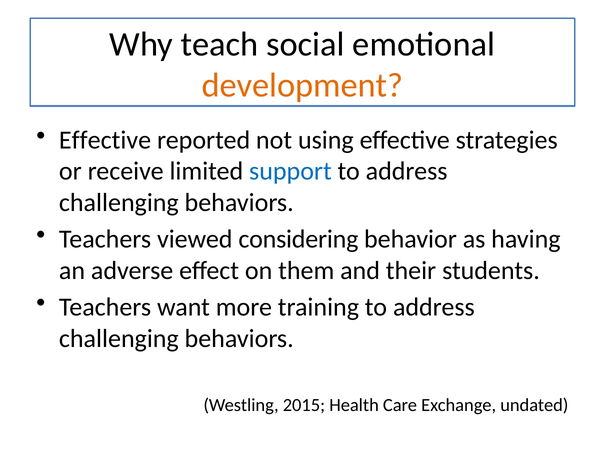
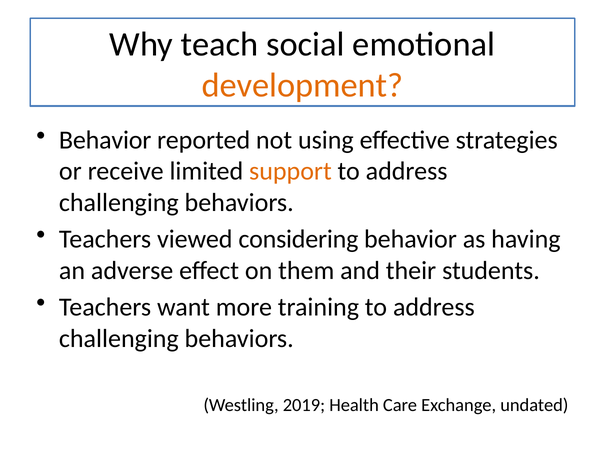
Effective: Effective -> Behavior (105, 140)
support colour: blue -> orange (290, 171)
2015: 2015 -> 2019 (304, 405)
